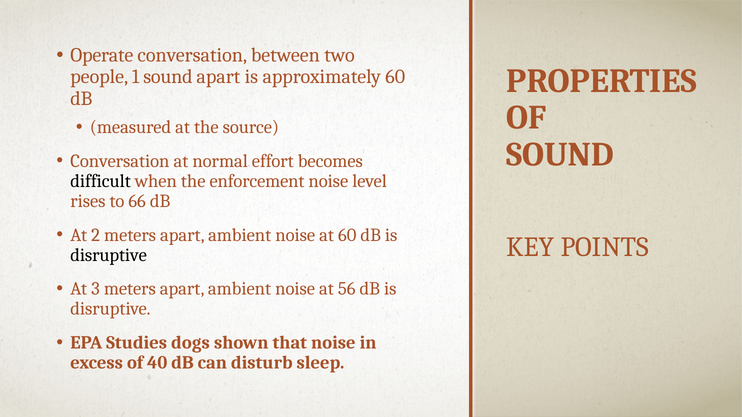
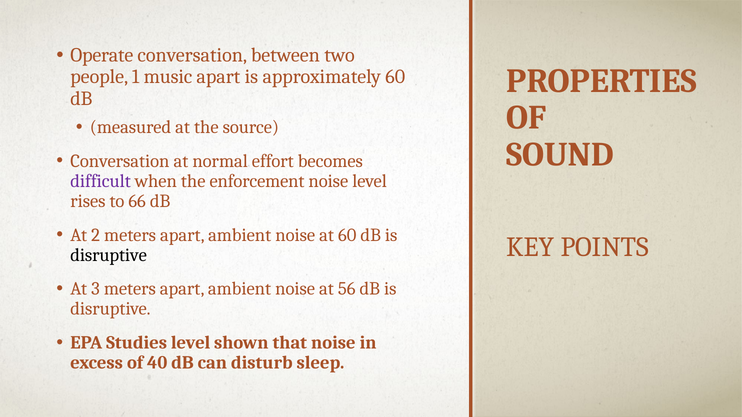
1 sound: sound -> music (168, 77)
difficult colour: black -> purple (101, 181)
Studies dogs: dogs -> level (191, 343)
